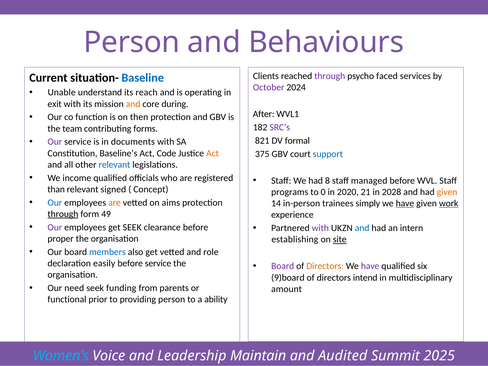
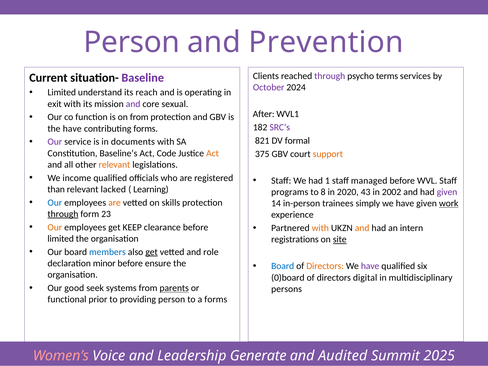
Behaviours: Behaviours -> Prevention (326, 42)
faced: faced -> terms (387, 76)
Baseline colour: blue -> purple (143, 78)
Unable: Unable -> Limited (62, 92)
and colour: orange -> purple (133, 104)
during: during -> sexual (175, 104)
on then: then -> from (139, 117)
the team: team -> have (72, 129)
support colour: blue -> orange (328, 154)
relevant colour: blue -> orange (114, 165)
8: 8 -> 1 (327, 181)
signed: signed -> lacked (113, 189)
Concept: Concept -> Learning (151, 189)
0: 0 -> 8 (323, 192)
21: 21 -> 43 (366, 192)
2028: 2028 -> 2002 (392, 192)
given colour: orange -> purple (447, 192)
aims: aims -> skills (171, 203)
have underline: present -> none (405, 203)
49: 49 -> 23 (106, 214)
Our colour: purple -> orange (55, 227)
get SEEK: SEEK -> KEEP (132, 227)
with colour: purple -> orange (320, 228)
and colour: blue -> orange (362, 228)
proper: proper -> limited (61, 239)
establishing: establishing -> registrations (295, 240)
get underline: none -> present (152, 252)
easily: easily -> minor (104, 263)
before service: service -> ensure (158, 263)
Board colour: purple -> blue (283, 266)
9)board: 9)board -> 0)board (288, 278)
intend: intend -> digital (365, 278)
need: need -> good (74, 288)
funding: funding -> systems (121, 288)
parents underline: none -> present (174, 288)
amount: amount -> persons (287, 289)
a ability: ability -> forms (216, 299)
Women’s colour: light blue -> pink (61, 356)
Maintain: Maintain -> Generate (258, 356)
